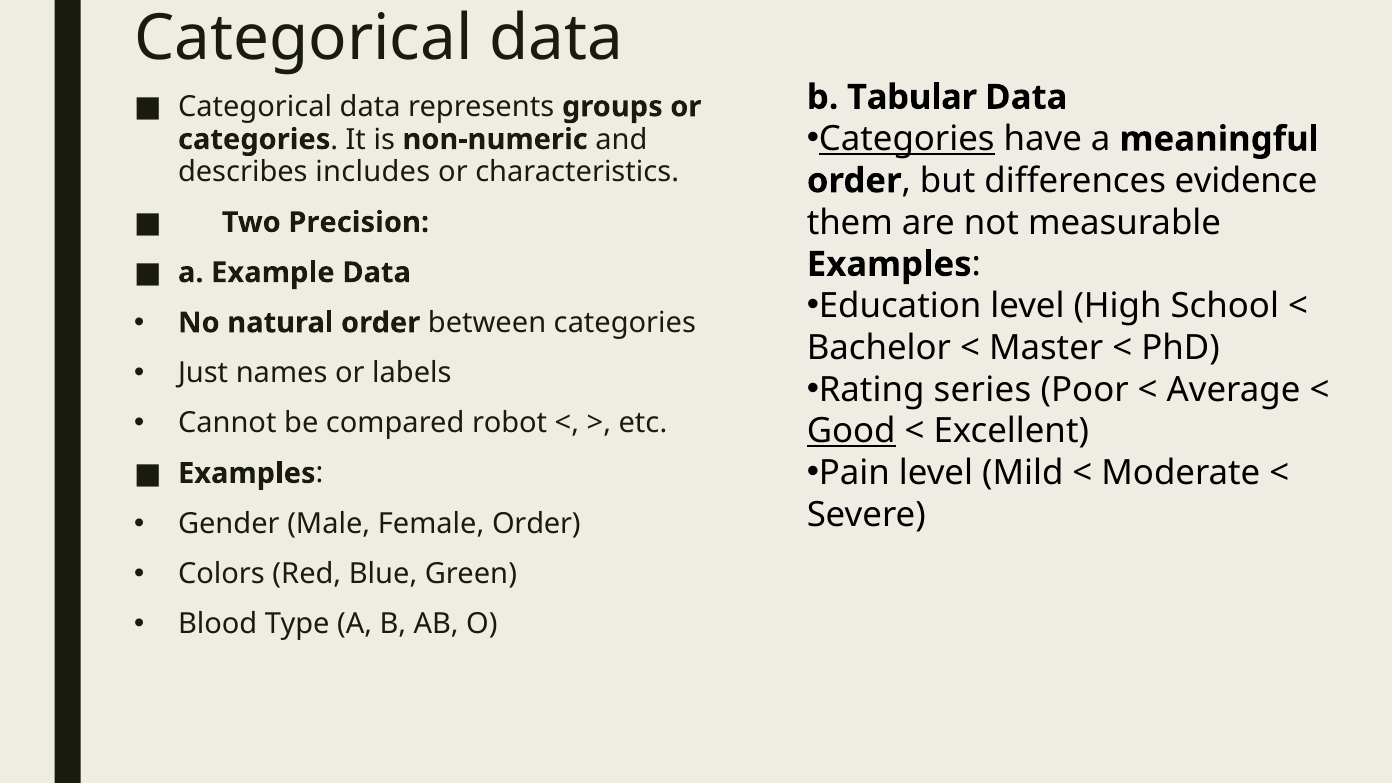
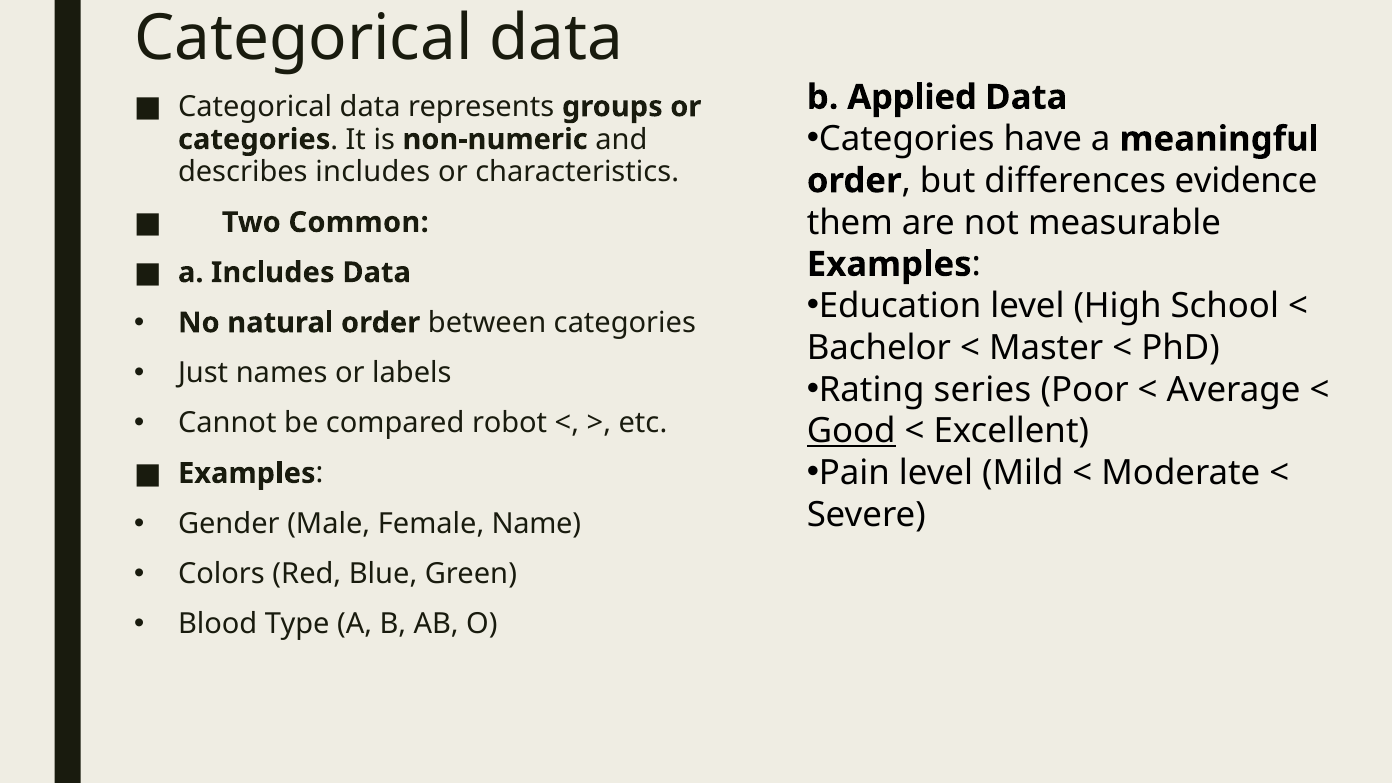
Tabular: Tabular -> Applied (912, 97)
Categories underline: present -> none (907, 139)
Precision: Precision -> Common (359, 222)
a Example: Example -> Includes (273, 273)
Female Order: Order -> Name (536, 524)
